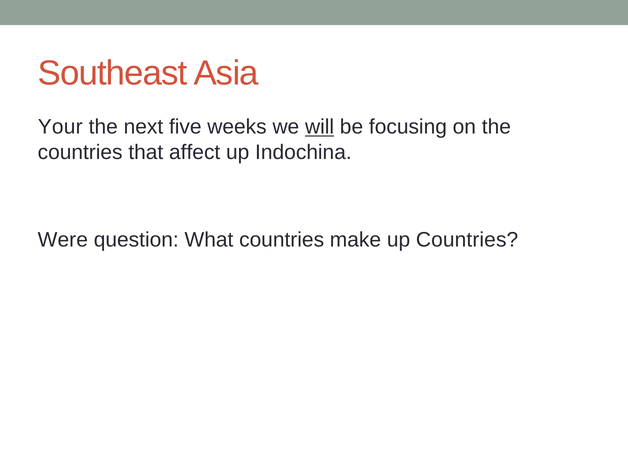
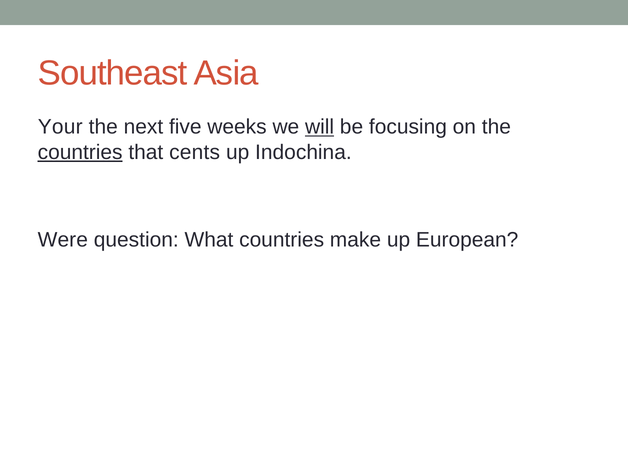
countries underline: none -> present (80, 152)
affect: affect -> cents (195, 152)
up Countries: Countries -> European (467, 240)
